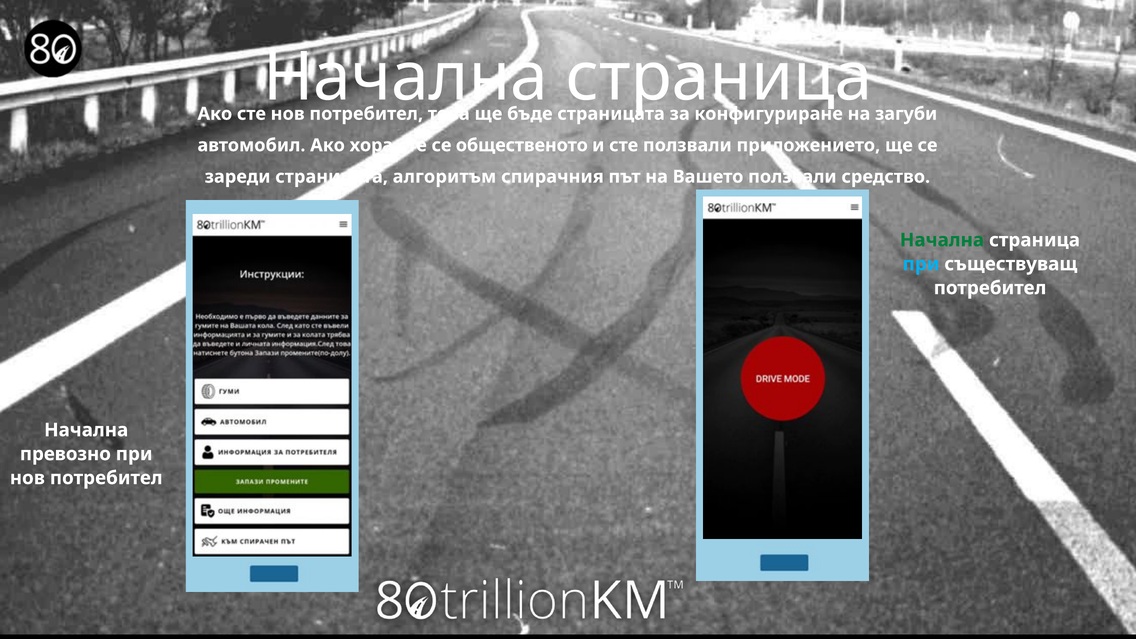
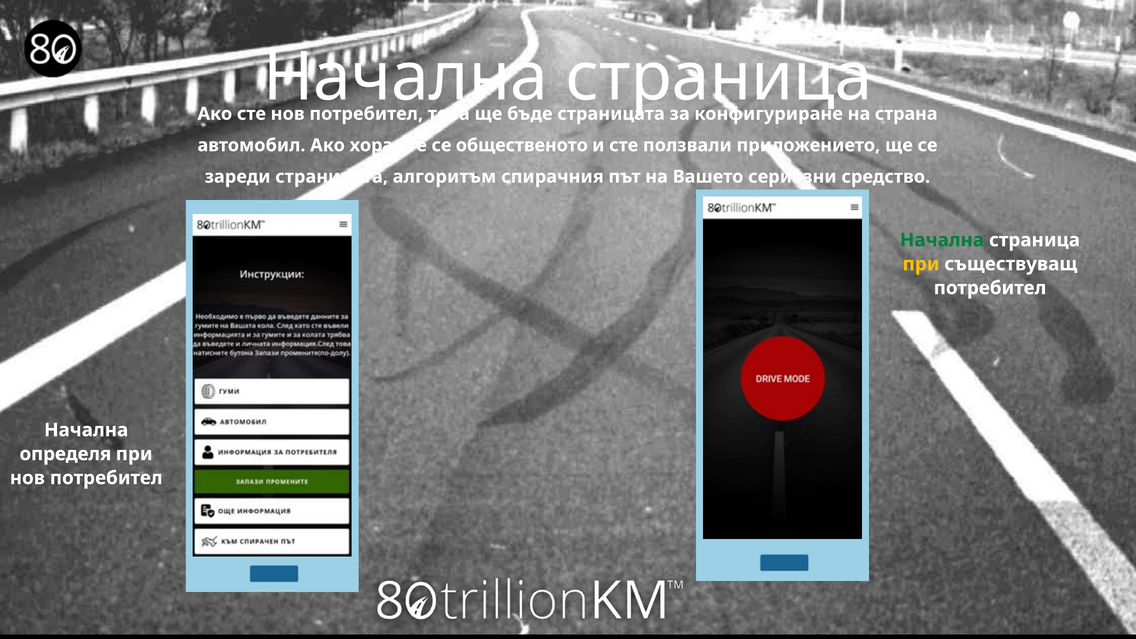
загуби: загуби -> страна (906, 114)
Вашето ползвали: ползвали -> сериозни (792, 177)
при colour: light blue -> yellow (921, 264)
превозно: превозно -> определя (65, 454)
